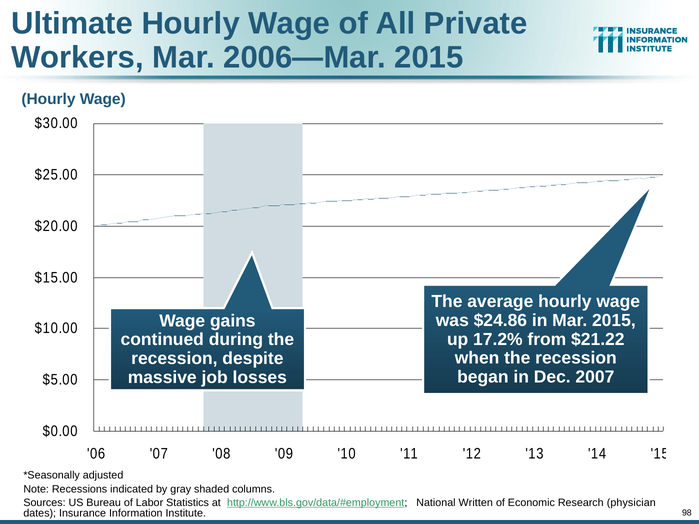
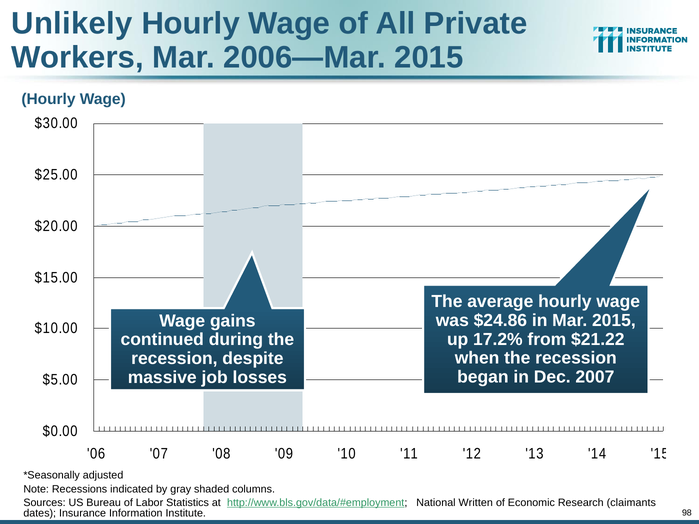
Ultimate: Ultimate -> Unlikely (72, 24)
physician: physician -> claimants (631, 503)
